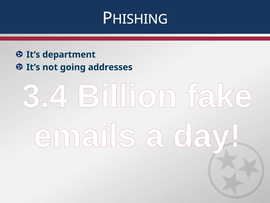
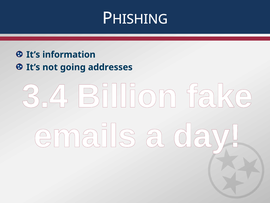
department: department -> information (69, 54)
